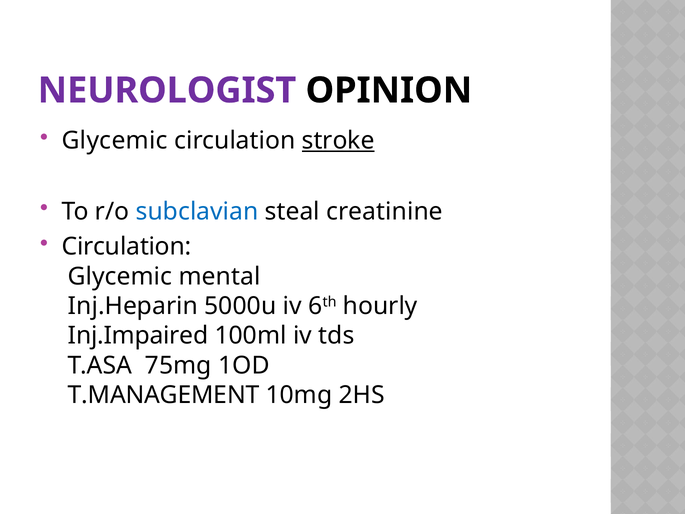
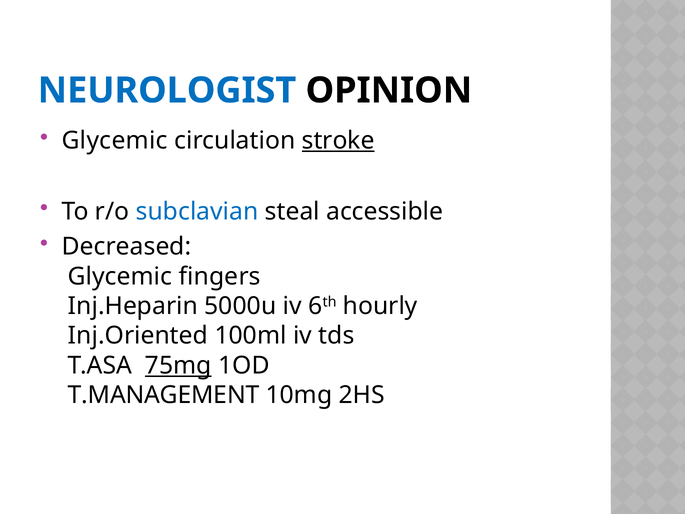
NEUROLOGIST colour: purple -> blue (167, 90)
creatinine: creatinine -> accessible (385, 211)
Circulation: Circulation -> Decreased (126, 247)
mental: mental -> fingers (220, 276)
Inj.Impaired: Inj.Impaired -> Inj.Oriented (138, 336)
75mg underline: none -> present (178, 365)
